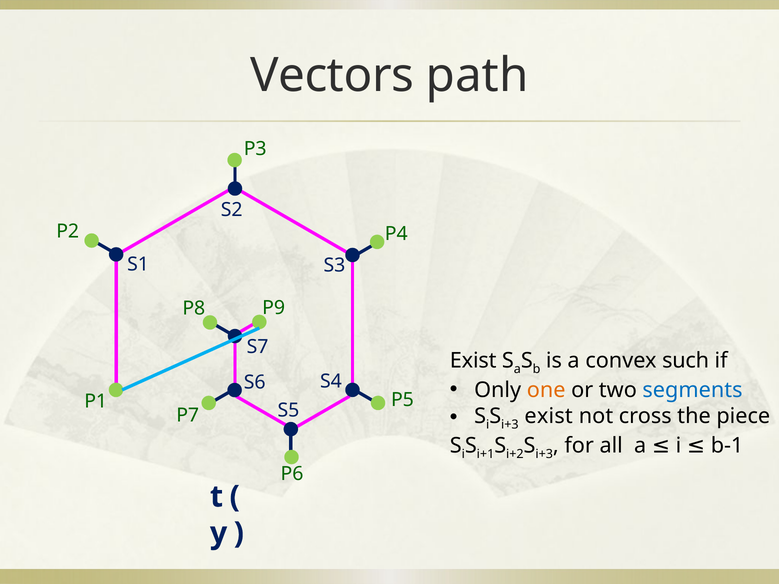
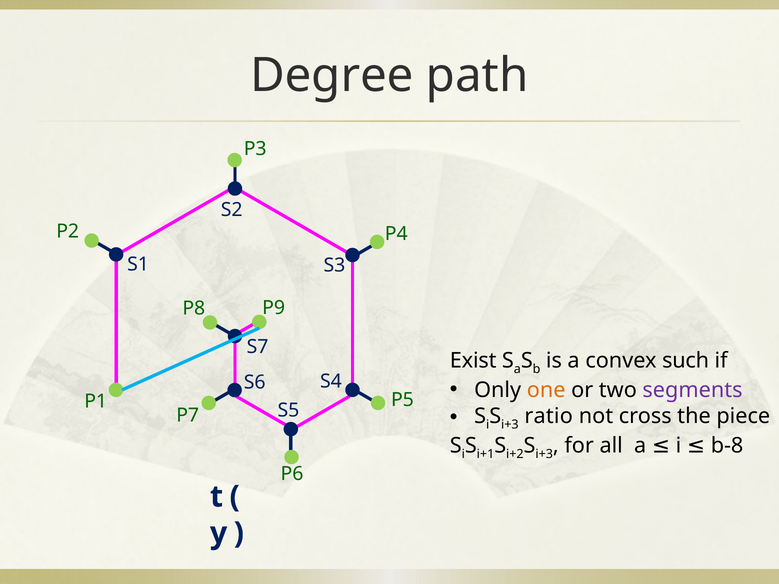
Vectors: Vectors -> Degree (332, 75)
segments colour: blue -> purple (693, 390)
exist: exist -> ratio (549, 416)
b-1: b-1 -> b-8 (727, 446)
